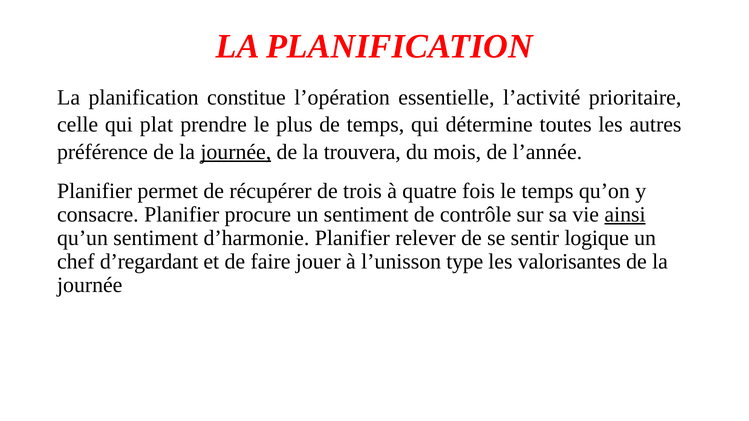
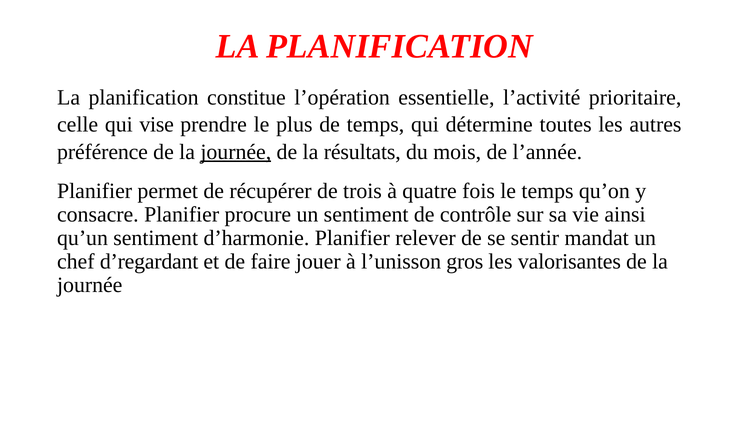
plat: plat -> vise (157, 125)
trouvera: trouvera -> résultats (362, 152)
ainsi underline: present -> none (625, 215)
logique: logique -> mandat (597, 238)
type: type -> gros (465, 262)
